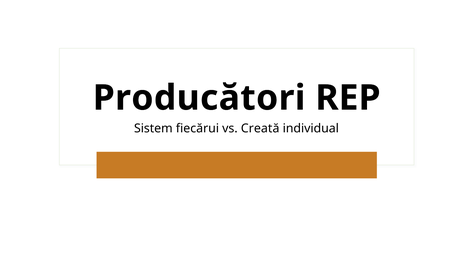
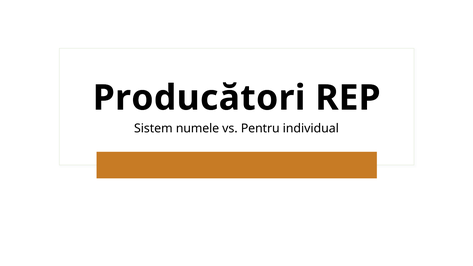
fiecărui: fiecărui -> numele (198, 128)
Creată: Creată -> Pentru (260, 128)
